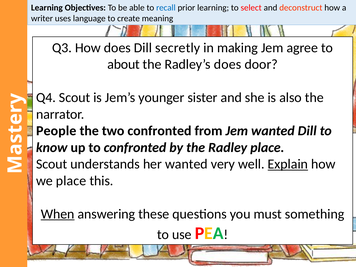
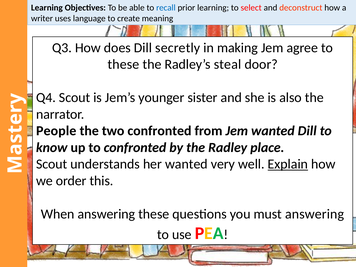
about: about -> these (123, 64)
Radley’s does: does -> steal (228, 64)
we place: place -> order (71, 181)
When underline: present -> none (58, 214)
must something: something -> answering (315, 214)
